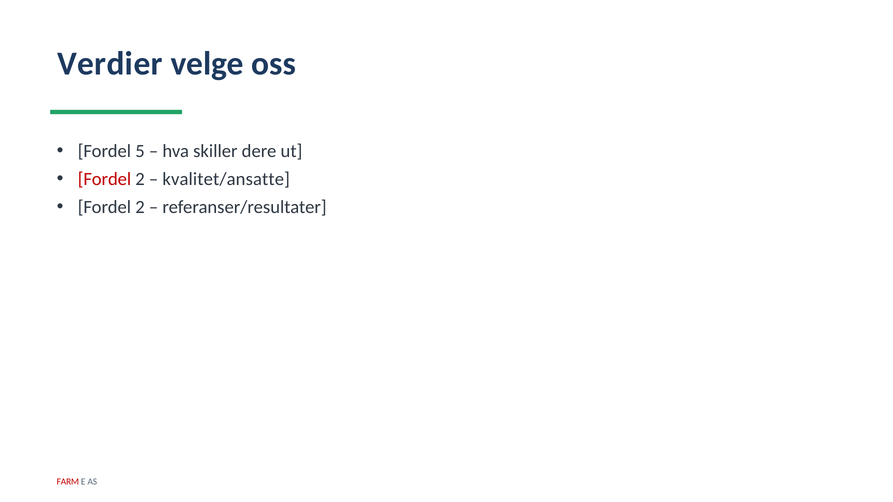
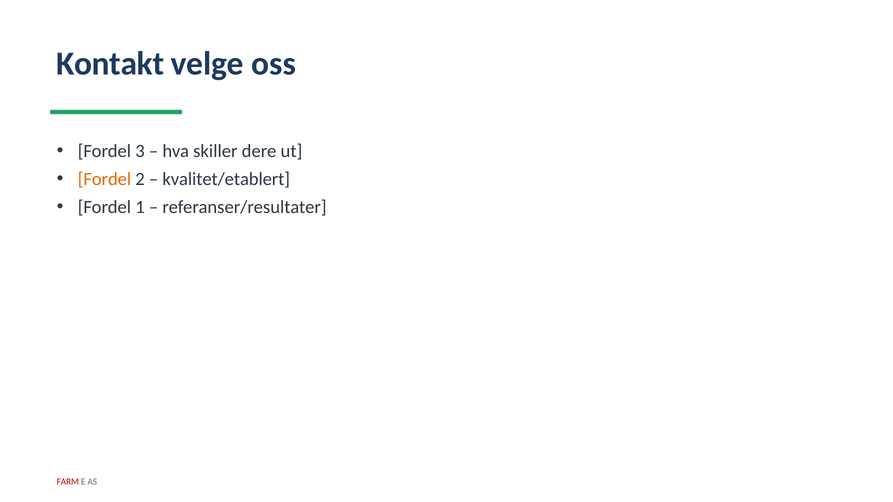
Verdier: Verdier -> Kontakt (110, 64)
5: 5 -> 3 (140, 151)
Fordel colour: red -> orange (104, 179)
kvalitet/ansatte: kvalitet/ansatte -> kvalitet/etablert (226, 179)
2: 2 -> 1 (140, 207)
